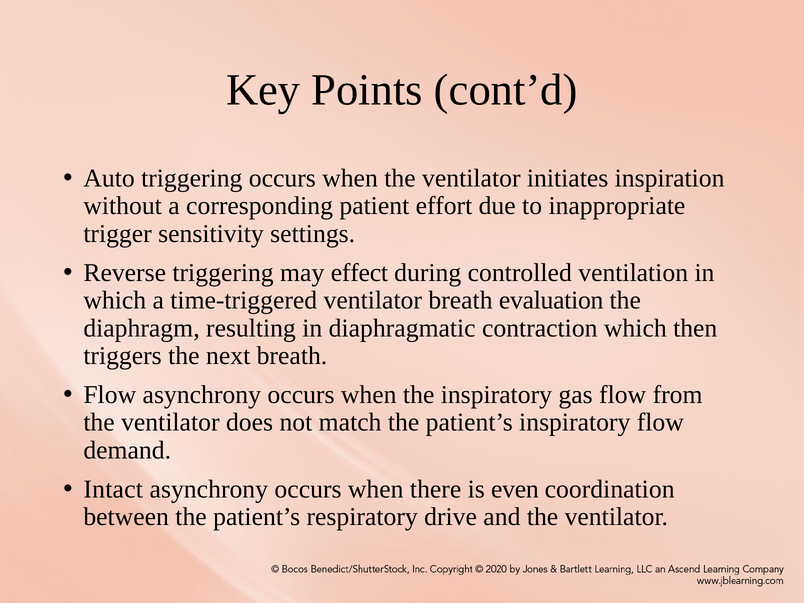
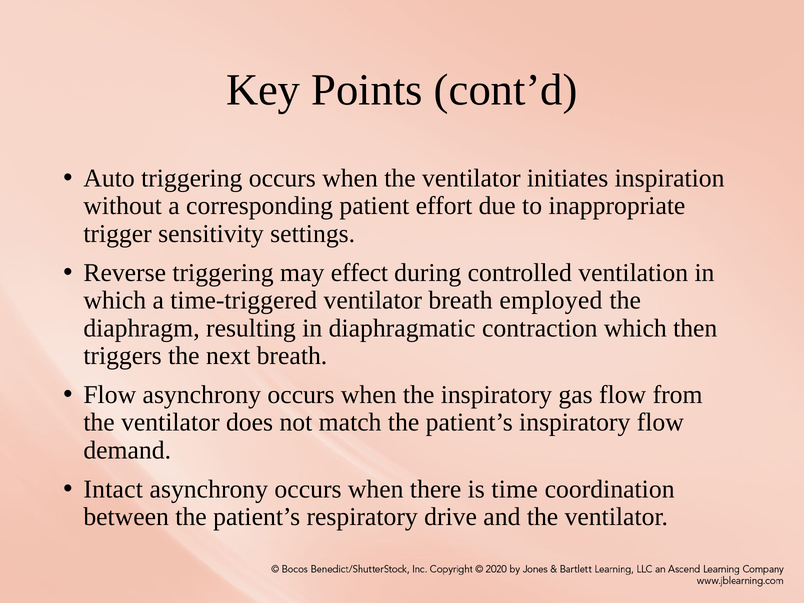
evaluation: evaluation -> employed (551, 300)
even: even -> time (515, 489)
